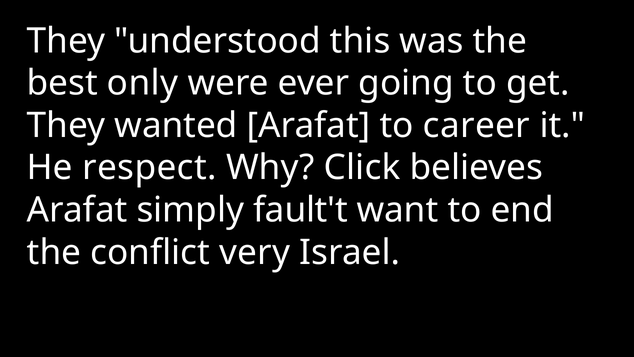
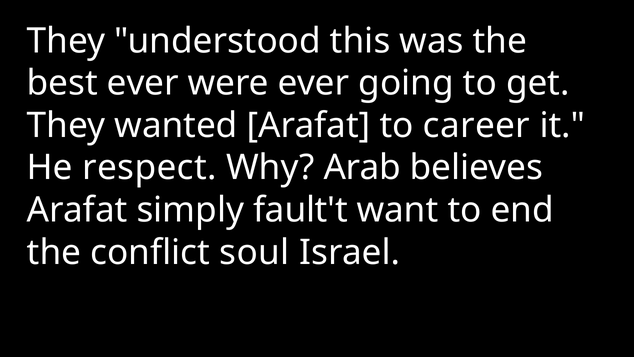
best only: only -> ever (143, 83)
Click: Click -> Arab (362, 168)
very: very -> soul (255, 252)
